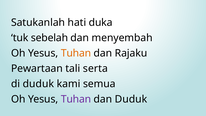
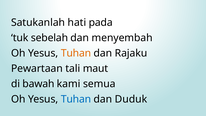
duka: duka -> pada (101, 22)
serta: serta -> maut (96, 68)
di duduk: duduk -> bawah (38, 84)
Tuhan colour: purple -> blue (76, 99)
